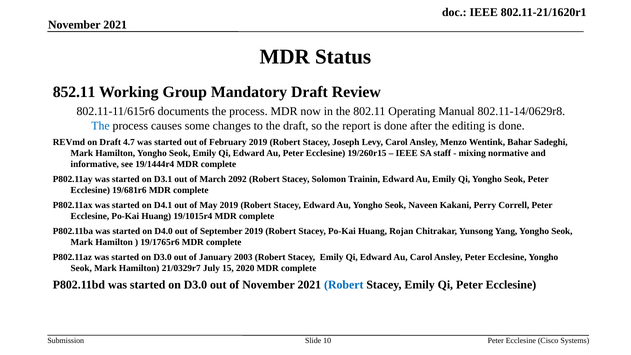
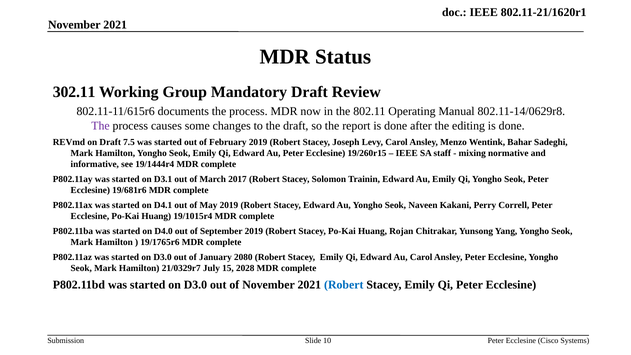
852.11: 852.11 -> 302.11 (74, 92)
The colour: blue -> purple (100, 126)
4.7: 4.7 -> 7.5 (129, 142)
2092: 2092 -> 2017 (237, 179)
2003: 2003 -> 2080 (243, 257)
2020: 2020 -> 2028 (245, 268)
